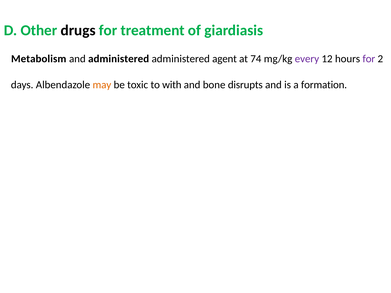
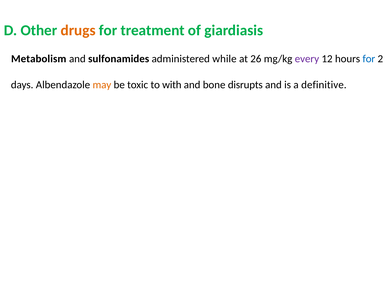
drugs colour: black -> orange (78, 30)
and administered: administered -> sulfonamides (119, 59)
agent: agent -> while (224, 59)
74: 74 -> 26 (256, 59)
for colour: purple -> blue (369, 59)
formation: formation -> definitive (324, 85)
